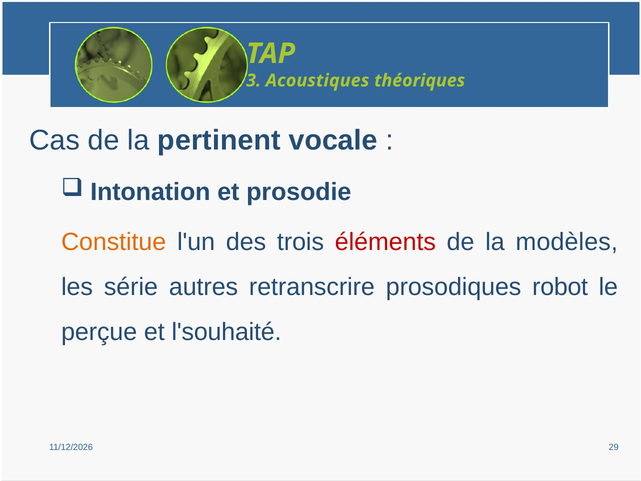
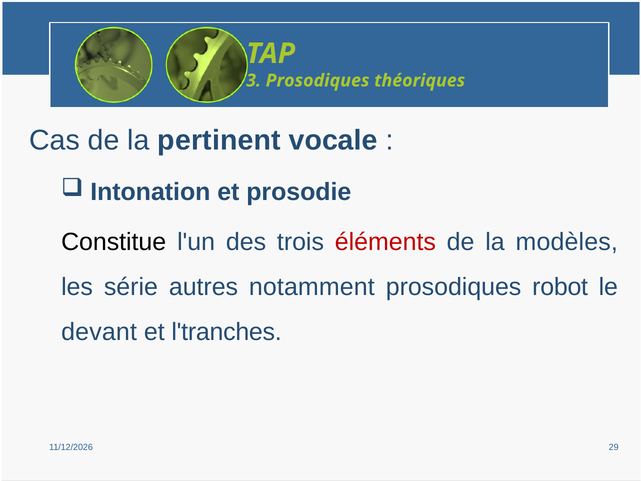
3 Acoustiques: Acoustiques -> Prosodiques (318, 81)
Constitue colour: orange -> black (114, 242)
retranscrire: retranscrire -> notamment (312, 287)
perçue: perçue -> devant (99, 332)
l'souhaité: l'souhaité -> l'tranches (227, 332)
